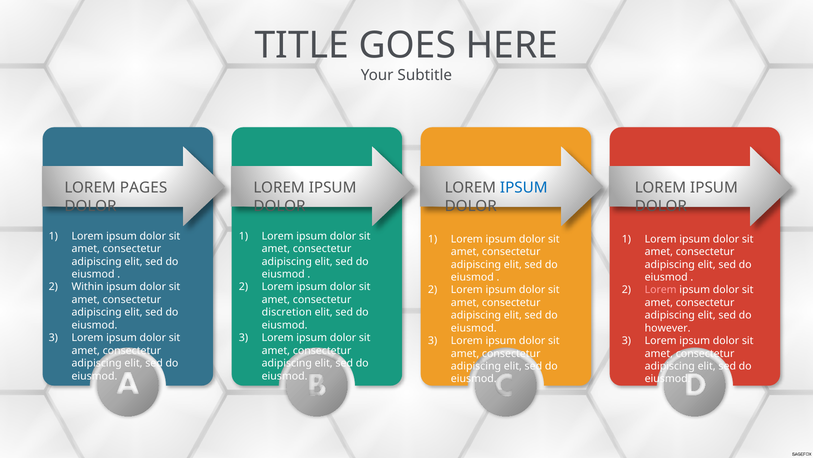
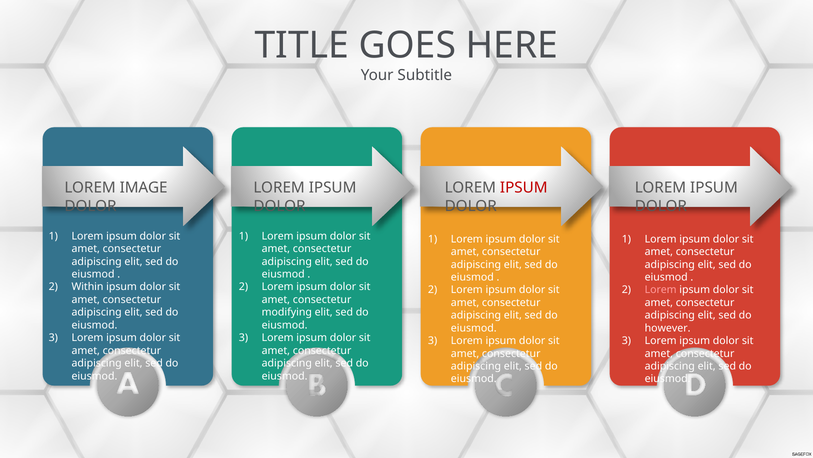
PAGES: PAGES -> IMAGE (144, 188)
IPSUM colour: blue -> red (524, 188)
discretion: discretion -> modifying (287, 312)
